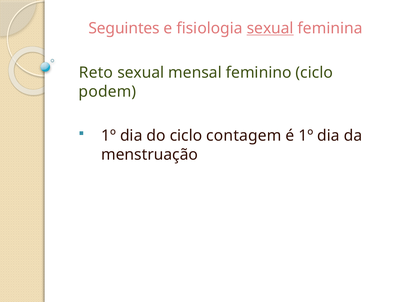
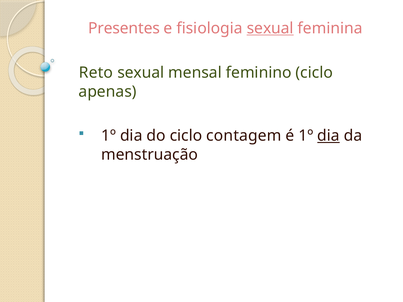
Seguintes: Seguintes -> Presentes (124, 28)
podem: podem -> apenas (108, 92)
dia underline: none -> present (329, 136)
